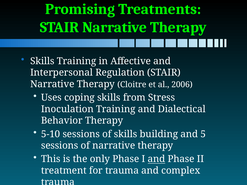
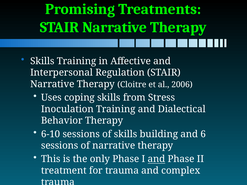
5-10: 5-10 -> 6-10 (51, 134)
5: 5 -> 6 (203, 134)
